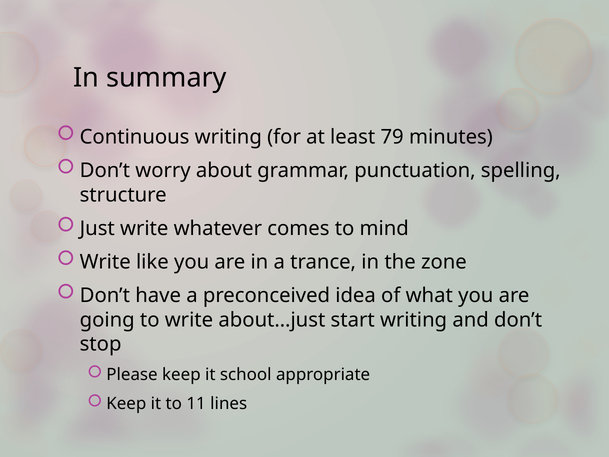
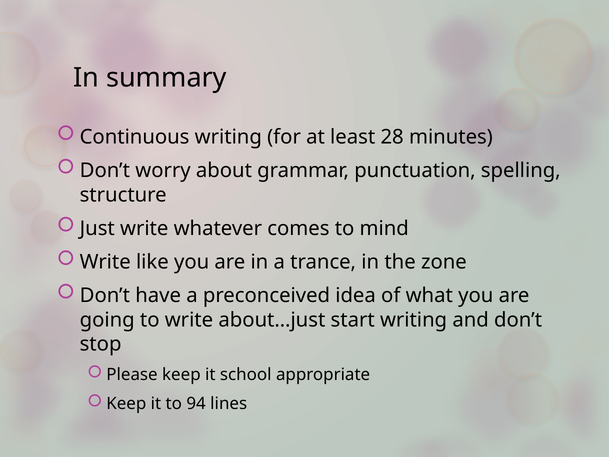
79: 79 -> 28 (392, 137)
11: 11 -> 94 (196, 403)
